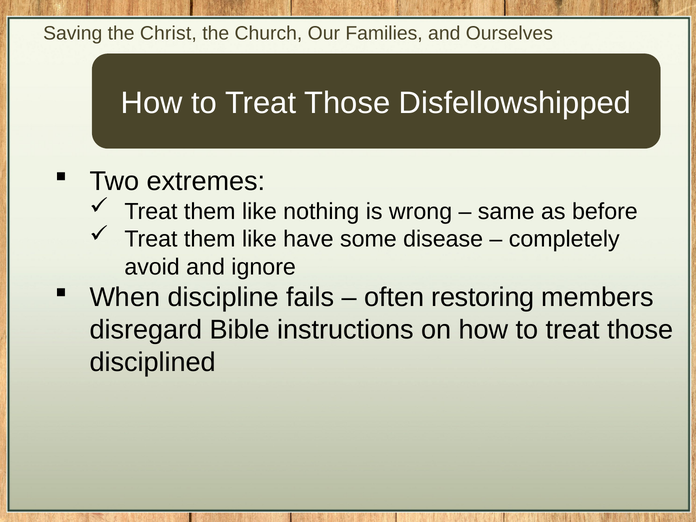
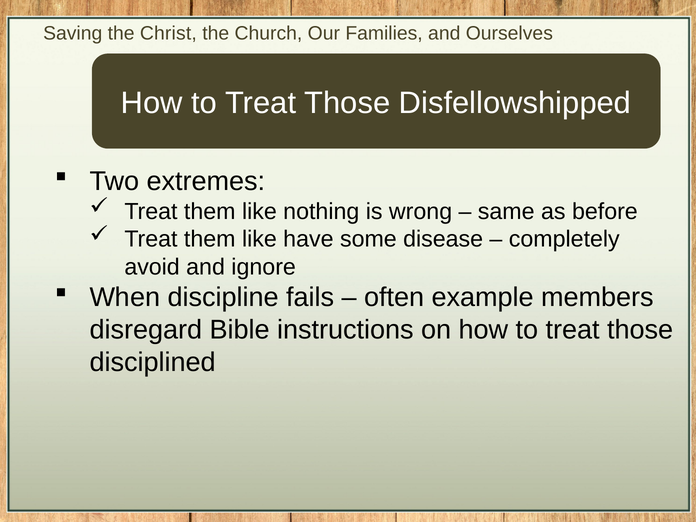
restoring: restoring -> example (483, 298)
